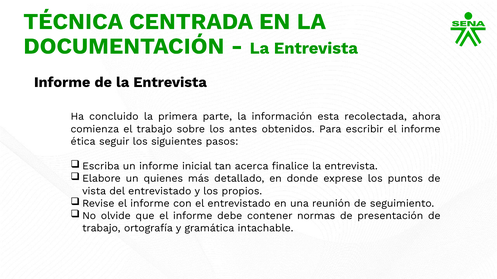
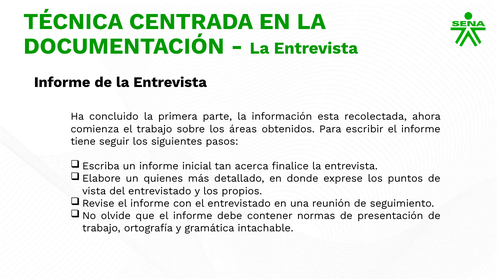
antes: antes -> áreas (243, 129)
ética: ética -> tiene (83, 142)
